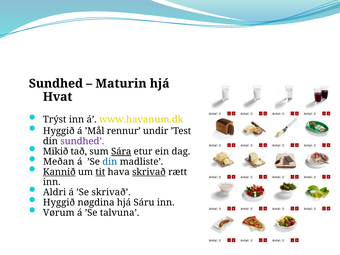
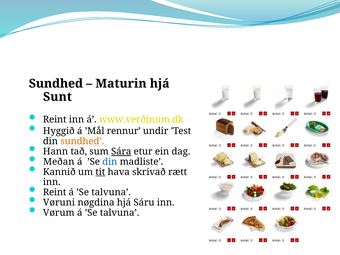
Hvat: Hvat -> Sunt (57, 97)
Trýst: Trýst -> Reint (55, 119)
www.havanum.dk: www.havanum.dk -> www.verðinum.dk (141, 119)
sundhed colour: purple -> orange (82, 141)
Mikið: Mikið -> Hann (56, 152)
Kannið underline: present -> none (59, 172)
skrivað underline: present -> none (149, 172)
Aldri: Aldri -> Reint (55, 192)
skrivað: skrivað -> talvuna (111, 192)
Hyggið: Hyggið -> Vøruni (59, 203)
